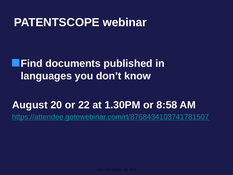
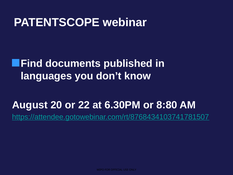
1.30PM: 1.30PM -> 6.30PM (122, 105)
8:58: 8:58 -> 8:80 (167, 105)
